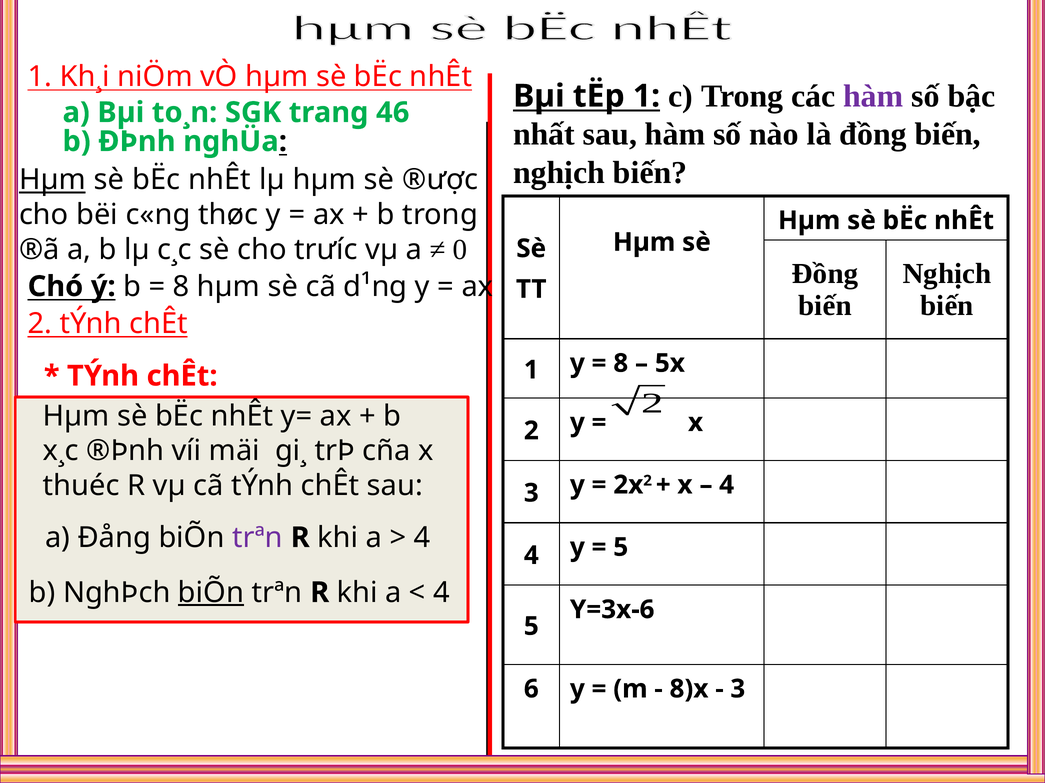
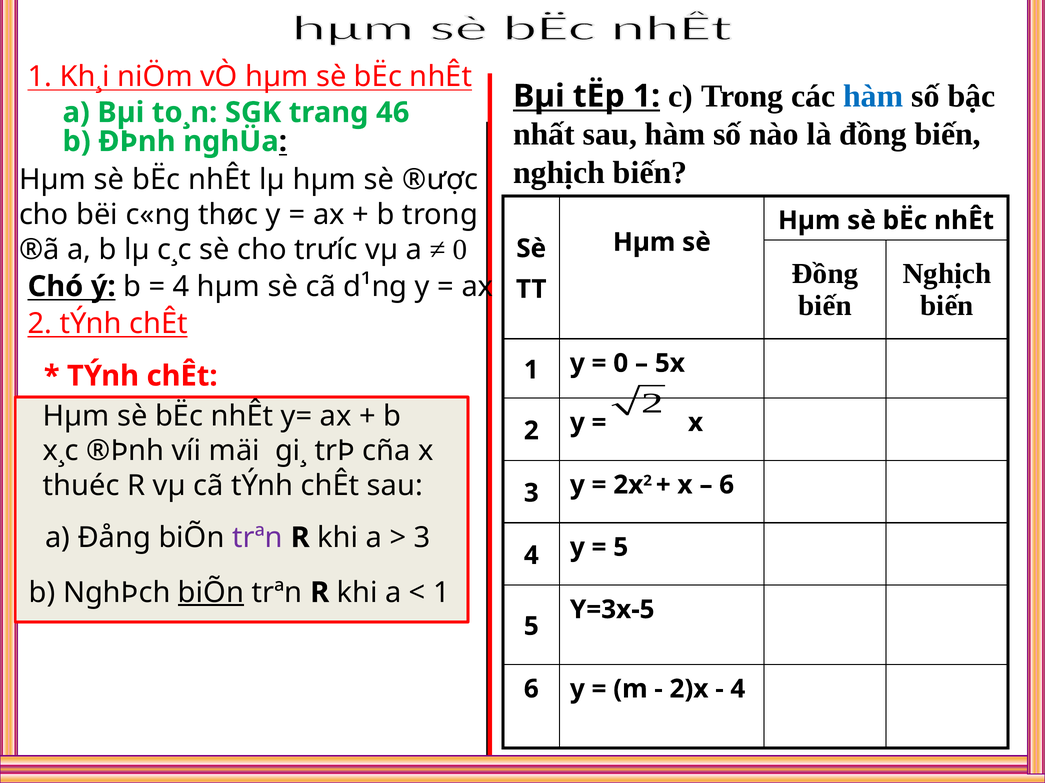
hàm colour: purple -> blue (873, 96)
Hµm underline: present -> none (52, 180)
8: 8 -> 4 (181, 287)
8: 8 -> 0 (621, 364)
4: 4 -> 6 (727, 485)
4: 4 -> 3 (422, 538)
4: 4 -> 1 (441, 593)
Y=3x-6: Y=3x-6 -> Y=3x-5 (612, 610)
8)x: 8)x -> 2)x (689, 690)
3: 3 -> 4 (738, 690)
